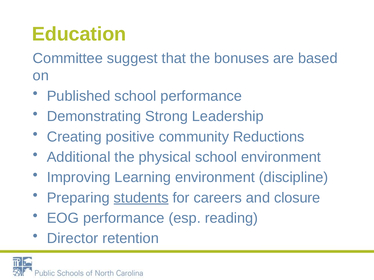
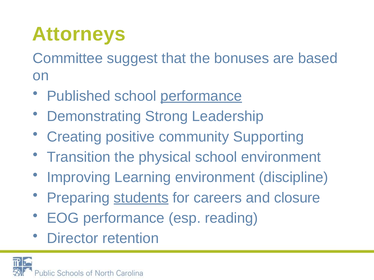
Education: Education -> Attorneys (79, 34)
performance underline: none -> present (201, 96)
Reductions: Reductions -> Supporting (268, 137)
Additional: Additional -> Transition (79, 157)
